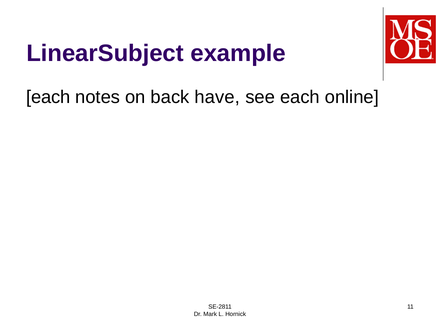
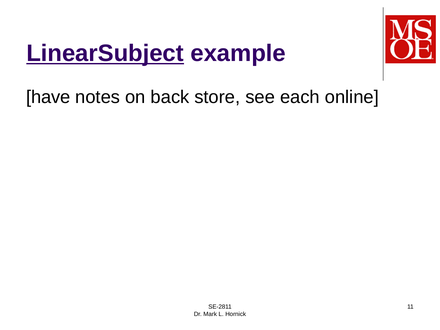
LinearSubject underline: none -> present (105, 53)
each: each -> have (48, 97)
have: have -> store (217, 97)
